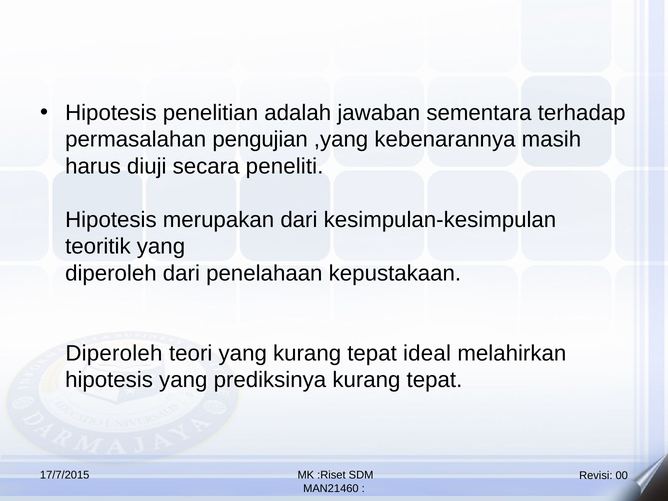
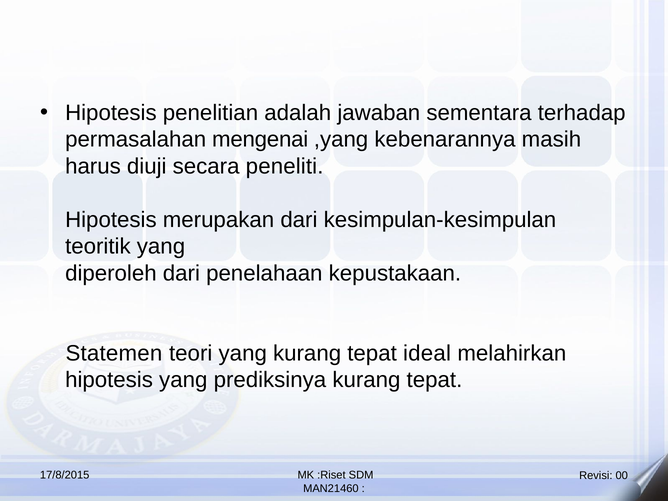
pengujian: pengujian -> mengenai (260, 140)
Diperoleh: Diperoleh -> Statemen (114, 353)
17/7/2015: 17/7/2015 -> 17/8/2015 (65, 475)
